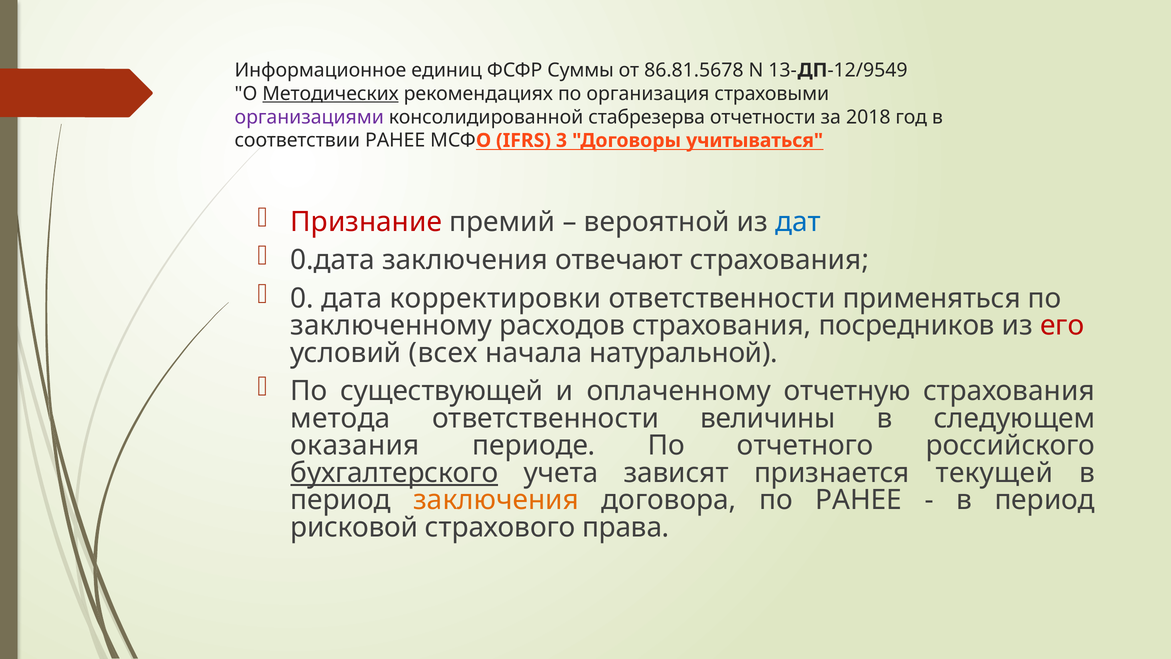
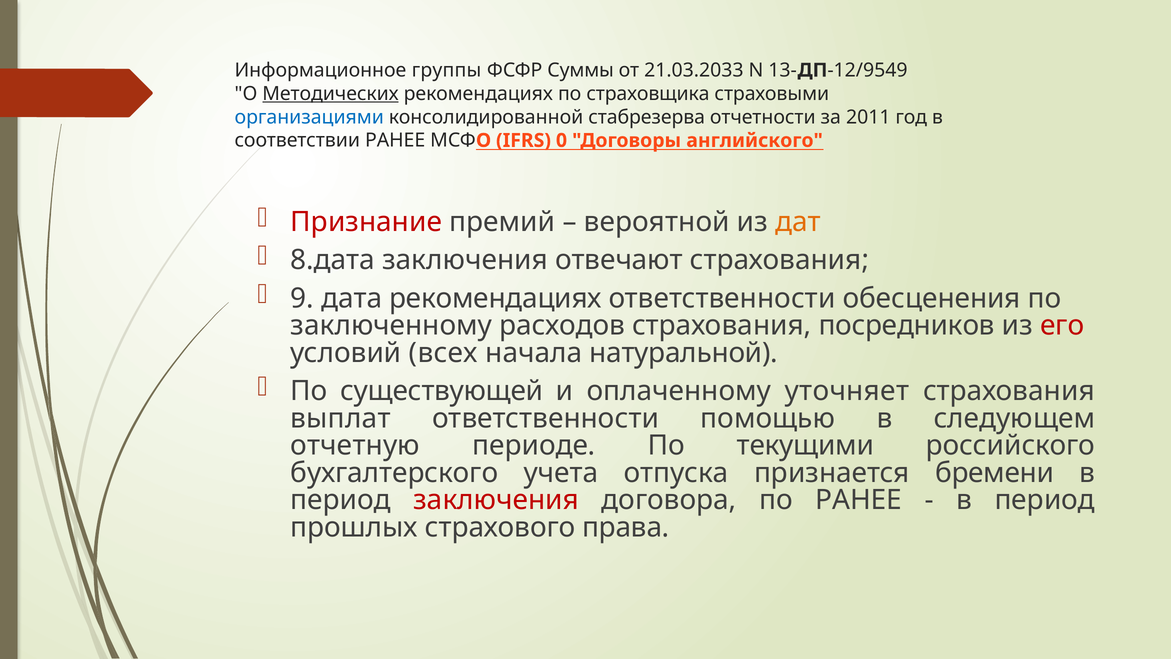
единиц: единиц -> группы (447, 70)
86.81.5678: 86.81.5678 -> 21.03.2033 (694, 70)
организация: организация -> страховщика (648, 94)
организациями colour: purple -> blue (309, 117)
2018: 2018 -> 2011 (868, 117)
3: 3 -> 0 (561, 140)
учитываться: учитываться -> английского (755, 140)
дат colour: blue -> orange (798, 222)
0.дата: 0.дата -> 8.дата (333, 260)
0: 0 -> 9 (302, 298)
дата корректировки: корректировки -> рекомендациях (495, 298)
применяться: применяться -> обесценения (932, 298)
отчетную: отчетную -> уточняет (847, 391)
метода: метода -> выплат (340, 418)
величины: величины -> помощью (768, 418)
оказания: оказания -> отчетную (355, 445)
отчетного: отчетного -> текущими (805, 445)
бухгалтерского underline: present -> none (394, 473)
зависят: зависят -> отпуска (676, 473)
текущей: текущей -> бремени (995, 473)
заключения colour: orange -> red (496, 500)
рисковой: рисковой -> прошлых (354, 527)
